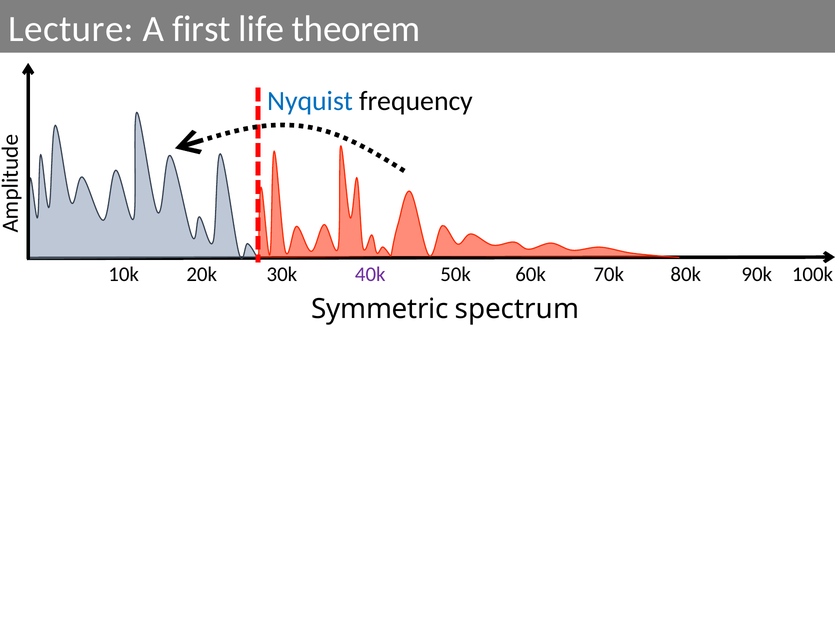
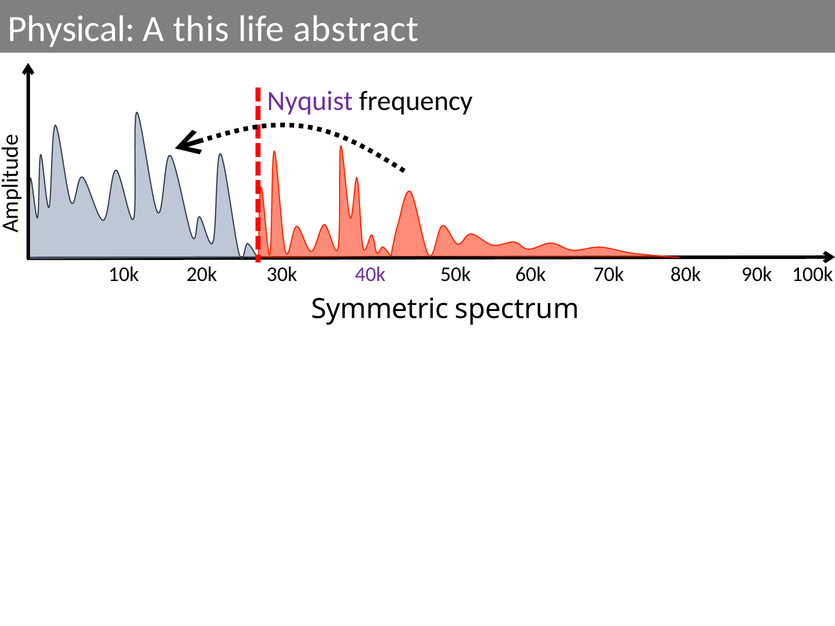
Lecture: Lecture -> Physical (71, 29)
first: first -> this (201, 29)
theorem: theorem -> abstract (356, 29)
Nyquist colour: blue -> purple (310, 101)
